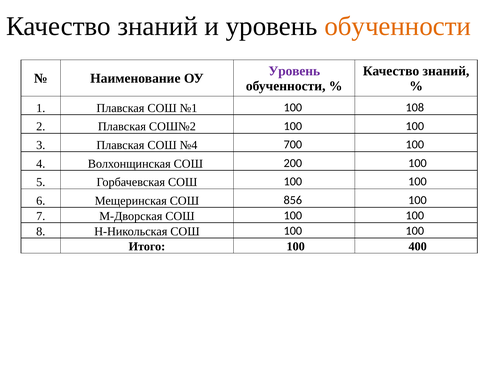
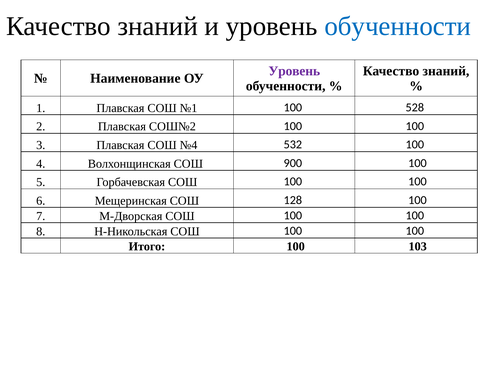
обученности colour: orange -> blue (398, 26)
108: 108 -> 528 (415, 108)
700: 700 -> 532 (293, 145)
200: 200 -> 900 (293, 163)
856: 856 -> 128 (293, 200)
400: 400 -> 103 (418, 247)
